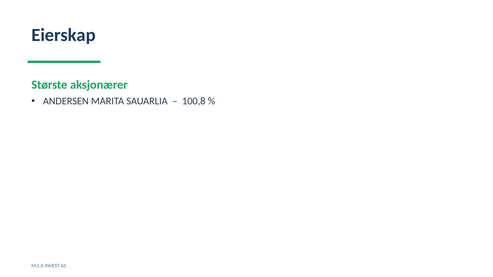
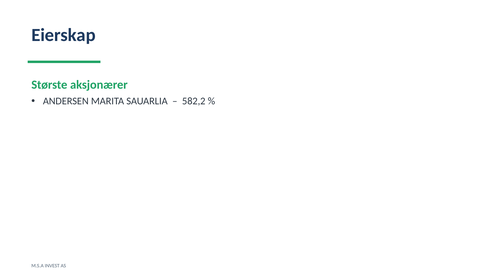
100,8: 100,8 -> 582,2 (194, 101)
